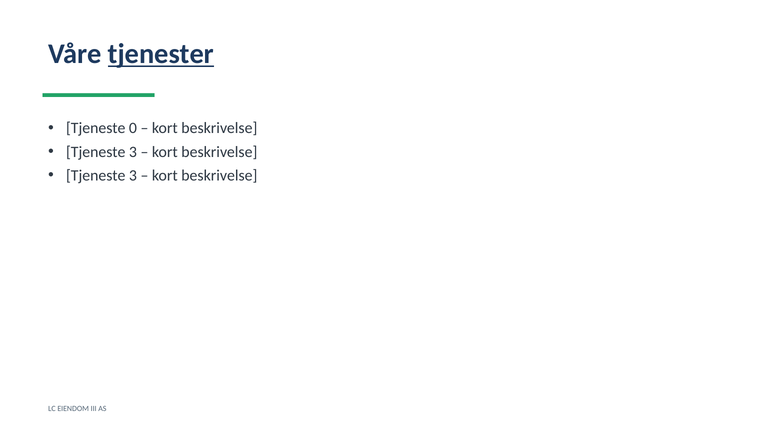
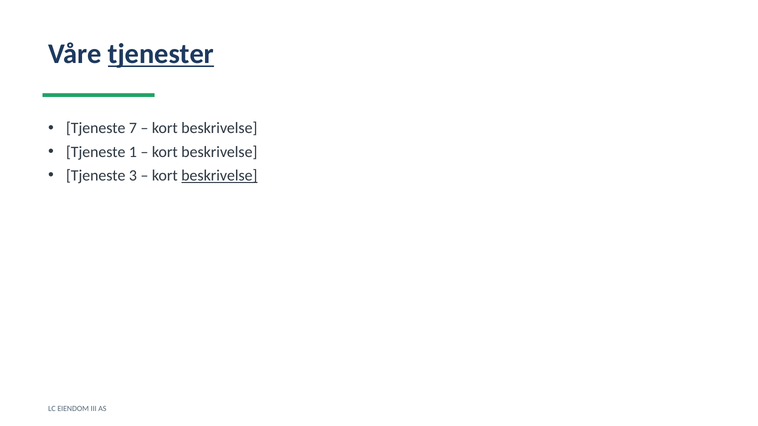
0: 0 -> 7 (133, 128)
3: 3 -> 1 (133, 152)
beskrivelse underline: none -> present (219, 176)
